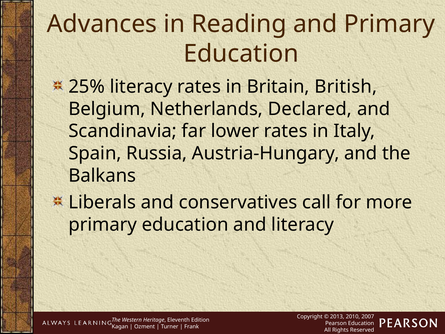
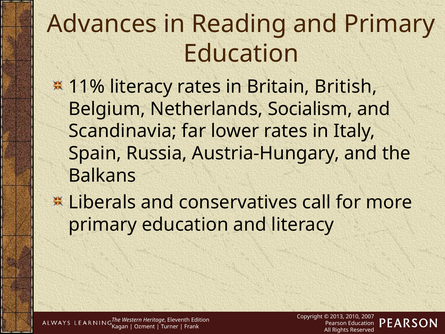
25%: 25% -> 11% (87, 87)
Declared: Declared -> Socialism (310, 109)
